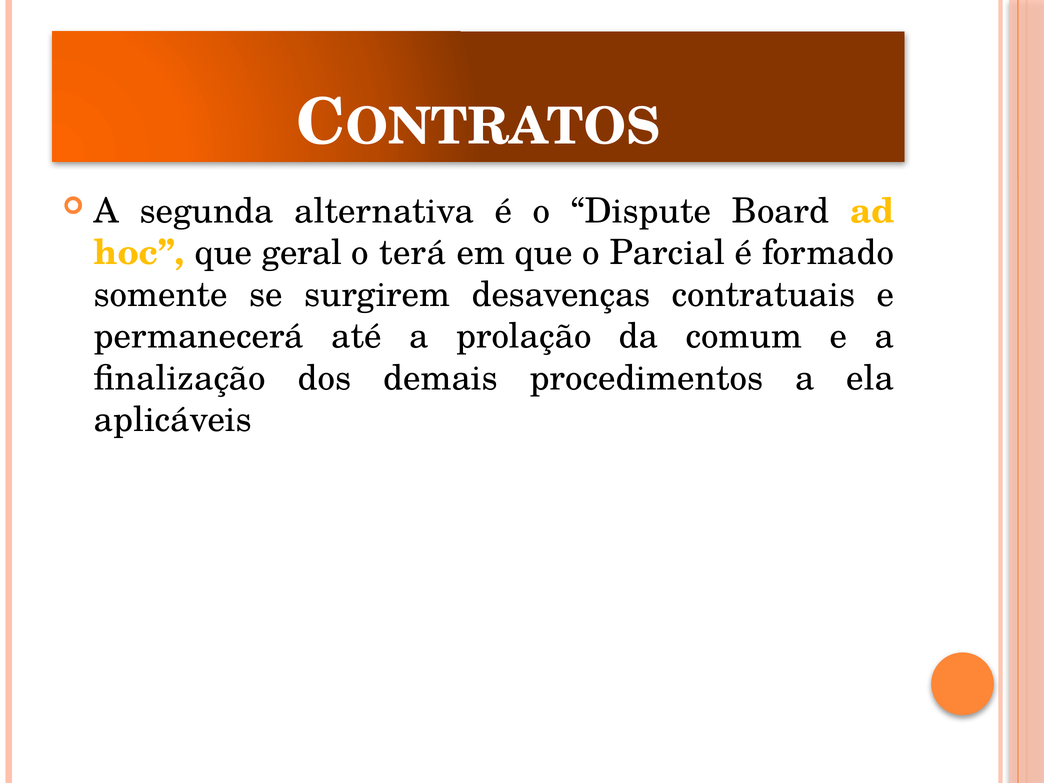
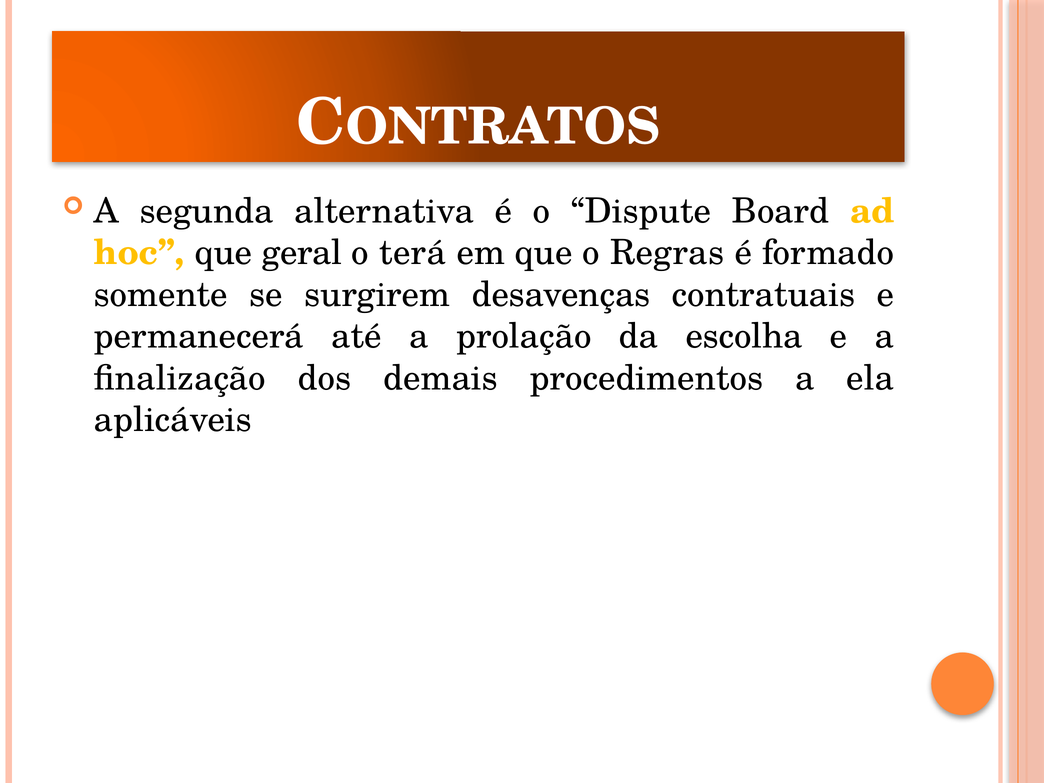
Parcial: Parcial -> Regras (667, 253)
comum: comum -> escolha (744, 336)
